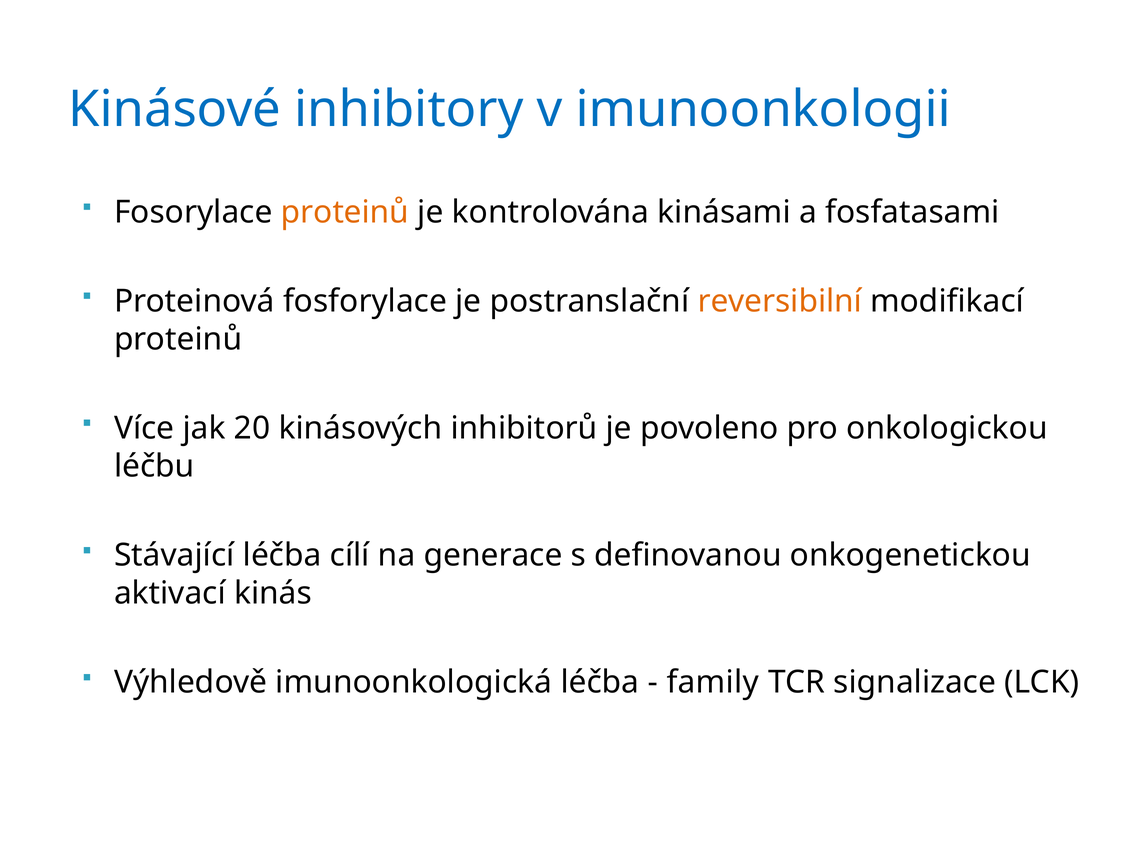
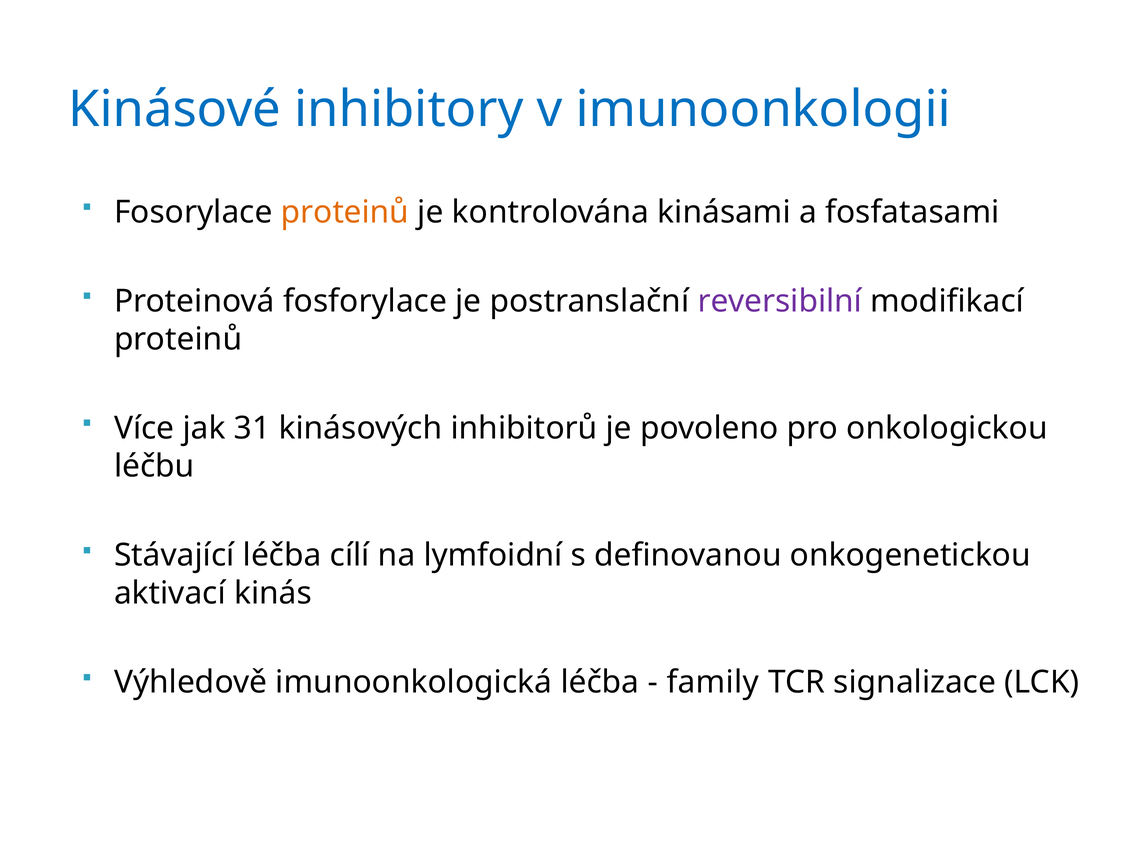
reversibilní colour: orange -> purple (780, 301)
20: 20 -> 31 (252, 428)
generace: generace -> lymfoidní (493, 555)
